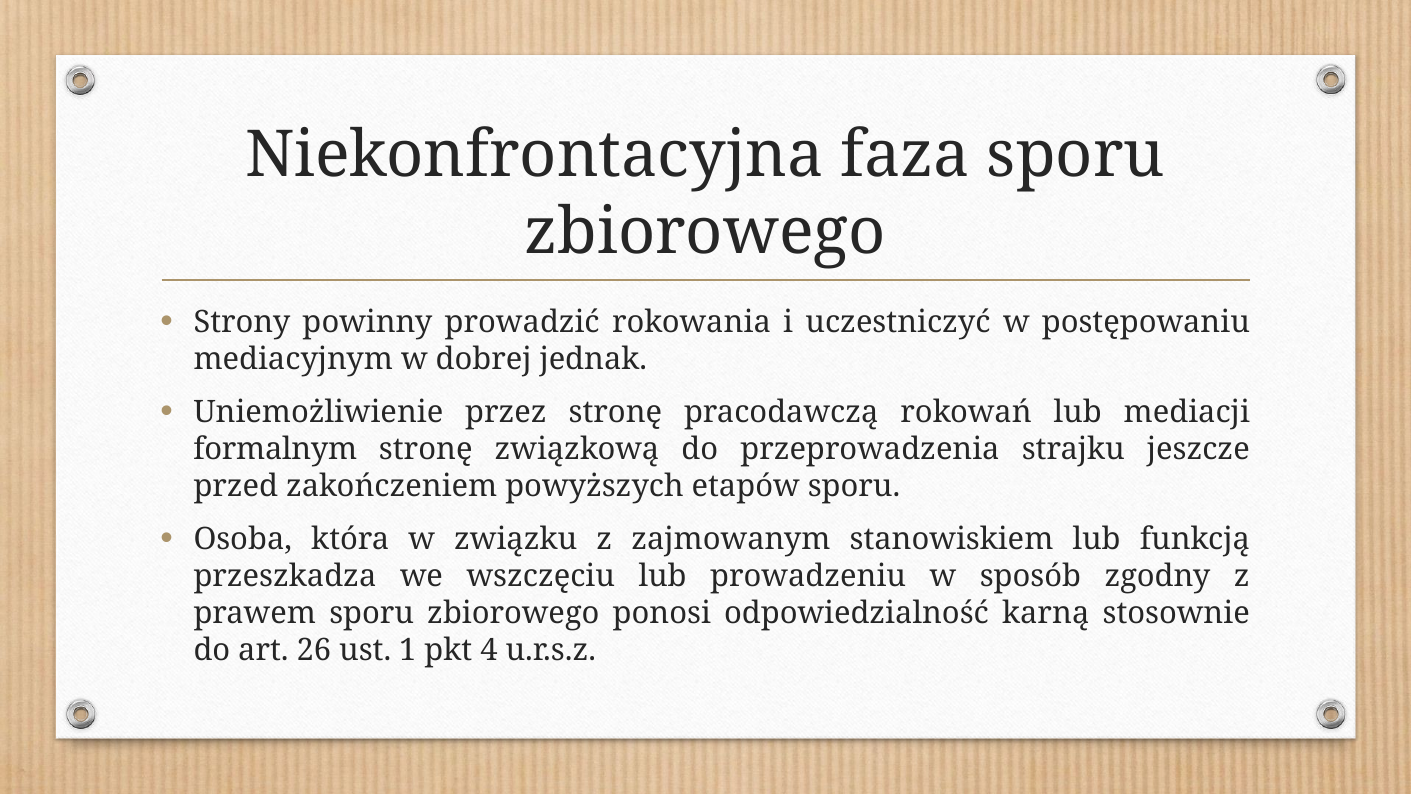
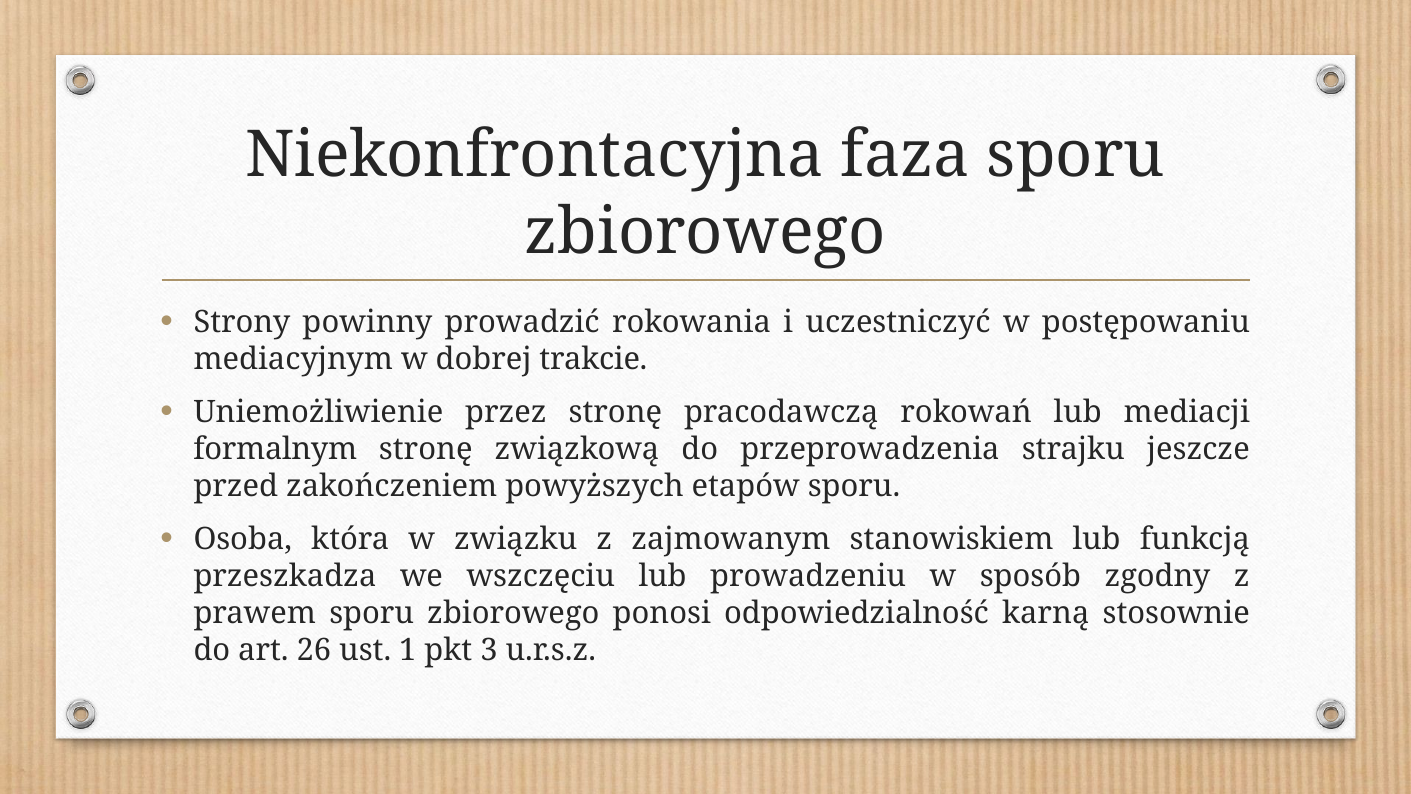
jednak: jednak -> trakcie (593, 359)
4: 4 -> 3 (489, 650)
